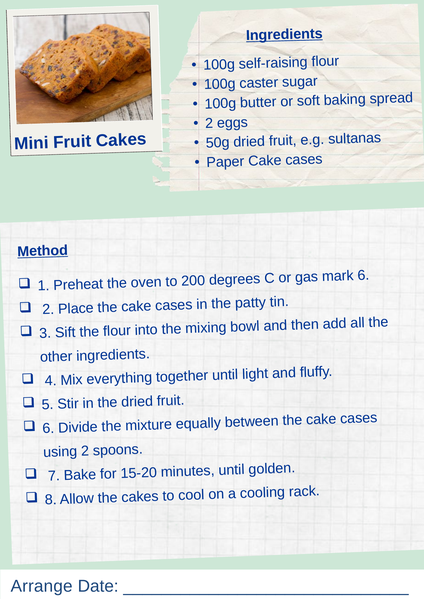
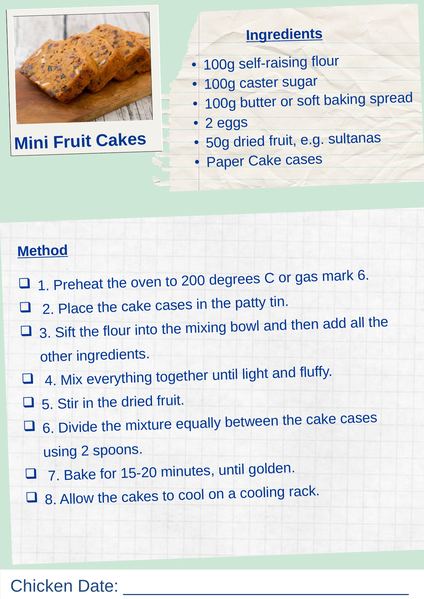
Arrange: Arrange -> Chicken (42, 585)
